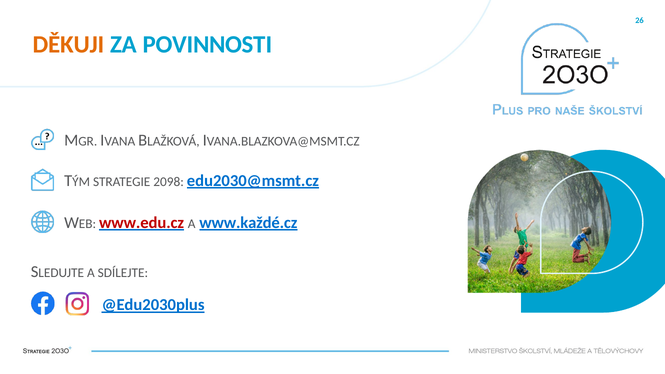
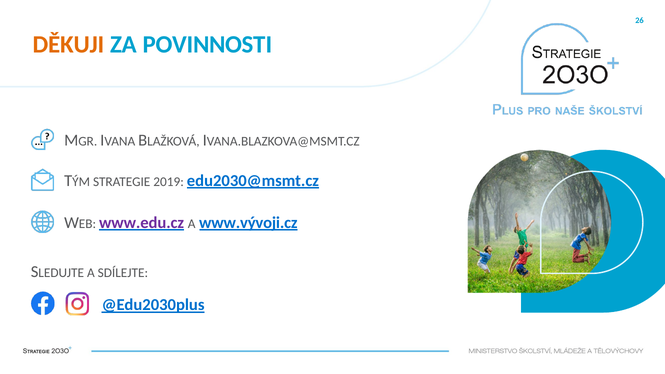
2098: 2098 -> 2019 (169, 182)
www.edu.cz colour: red -> purple (142, 223)
www.každé.cz: www.každé.cz -> www.vývoji.cz (248, 223)
